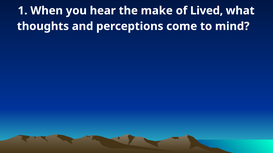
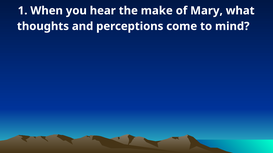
Lived: Lived -> Mary (207, 11)
